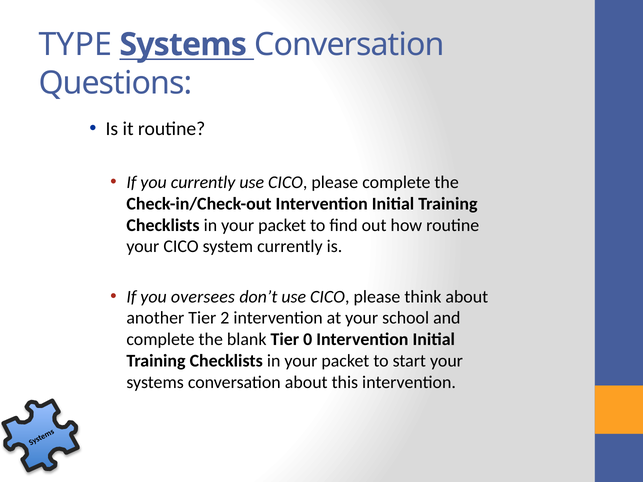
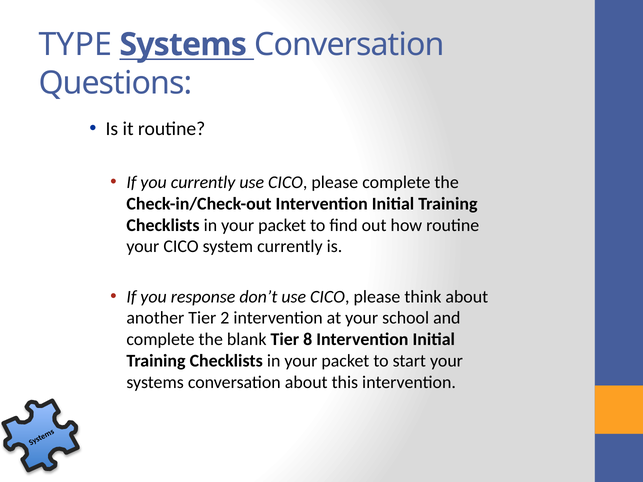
oversees: oversees -> response (203, 297)
0: 0 -> 8 (308, 340)
